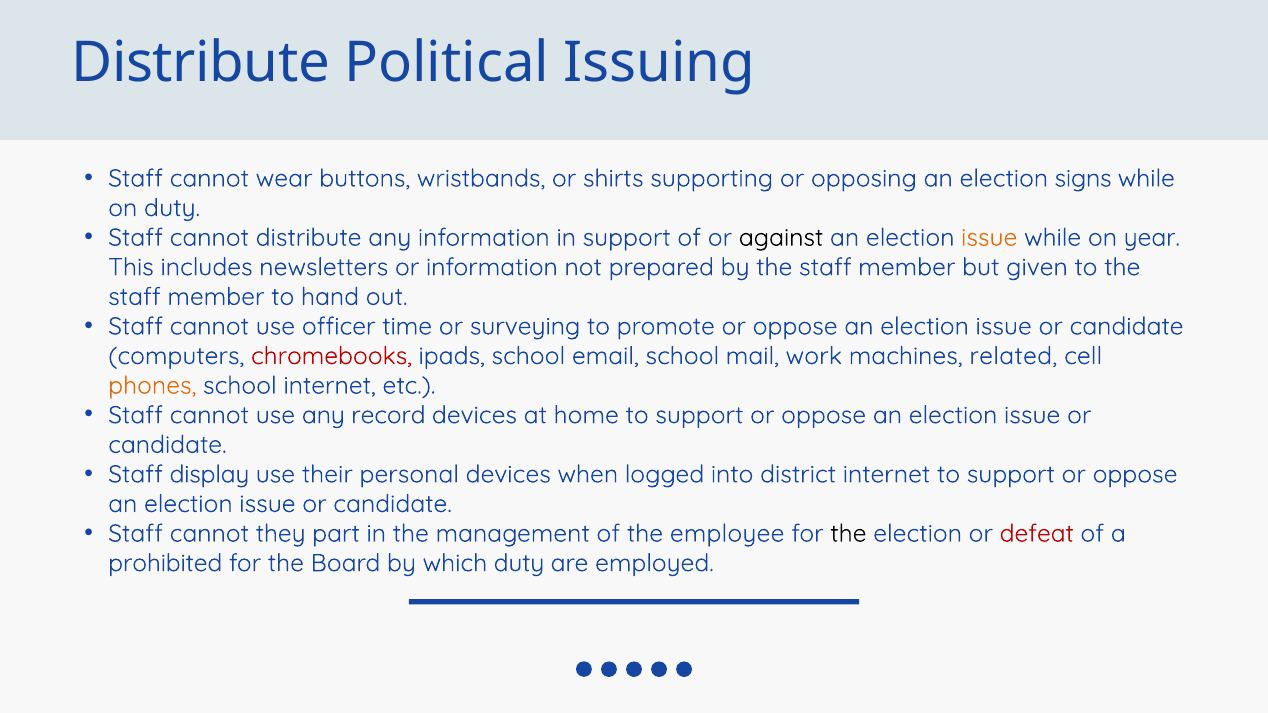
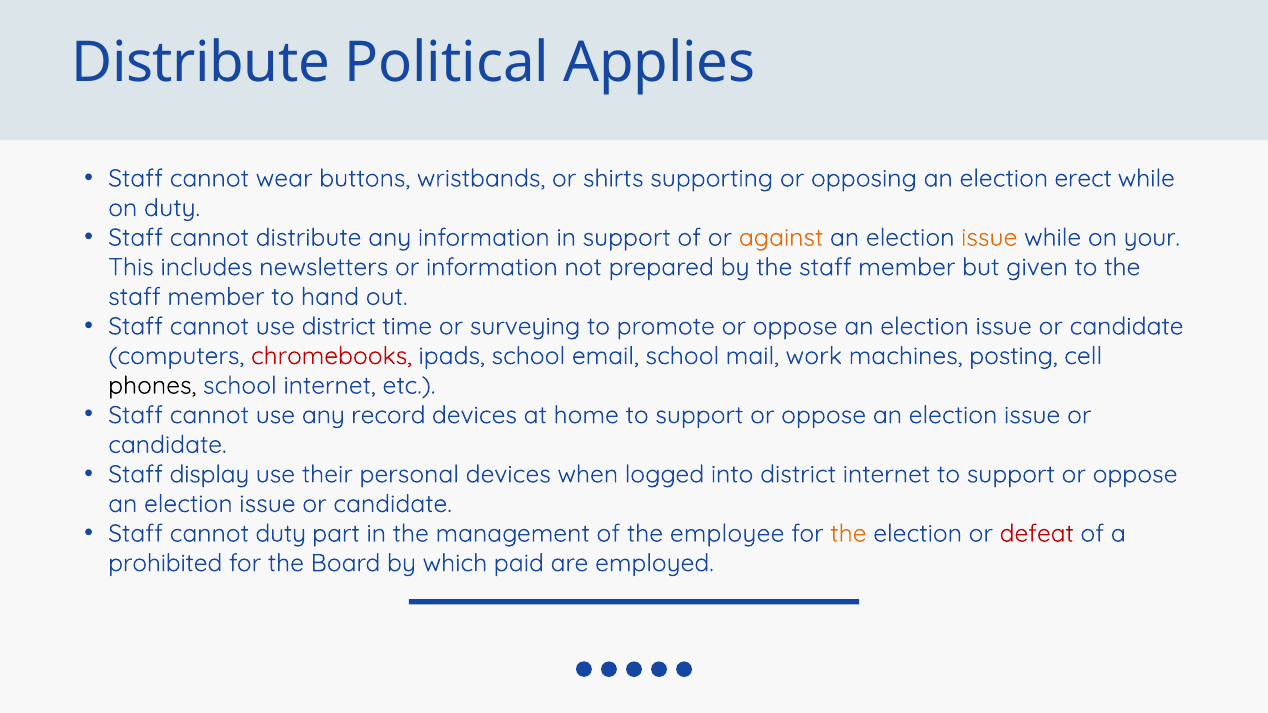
Issuing: Issuing -> Applies (660, 63)
signs: signs -> erect (1083, 178)
against colour: black -> orange (781, 238)
year: year -> your (1152, 238)
use officer: officer -> district (339, 327)
related: related -> posting (1013, 356)
phones colour: orange -> black (152, 386)
cannot they: they -> duty (281, 534)
the colour: black -> orange (848, 534)
which duty: duty -> paid (519, 563)
